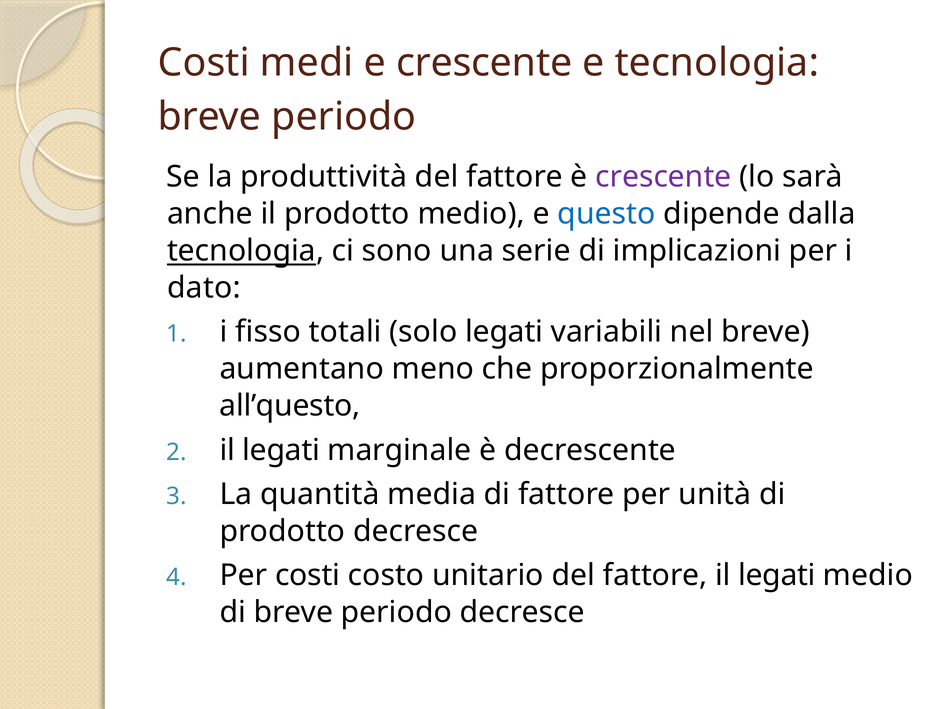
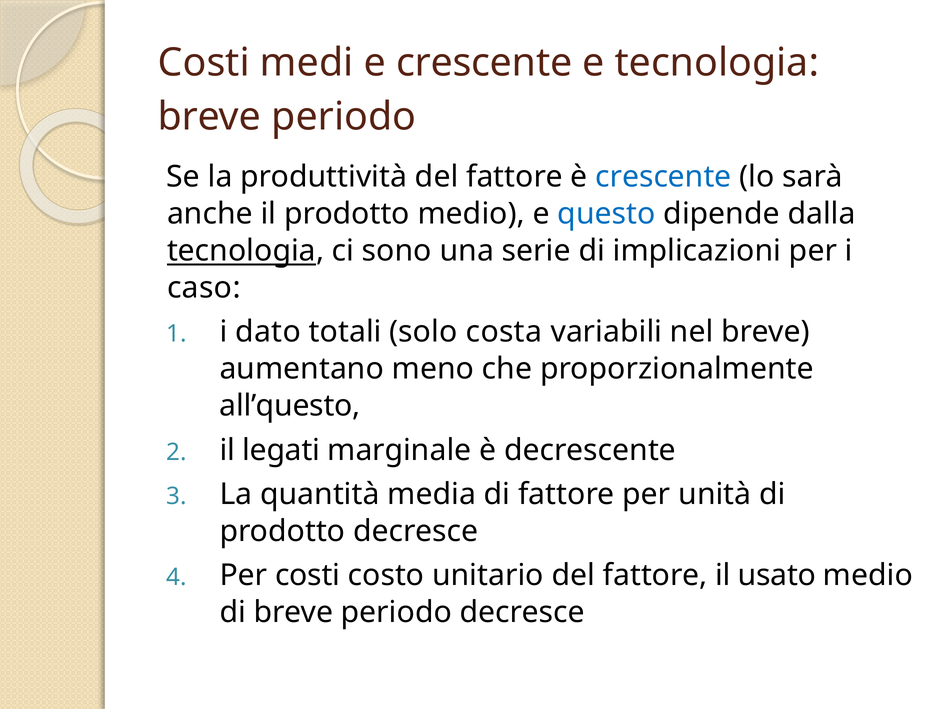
crescente colour: purple -> blue (663, 177)
dato: dato -> caso (204, 288)
fisso: fisso -> dato (268, 332)
solo legati: legati -> costa (504, 332)
fattore il legati: legati -> usato (777, 576)
